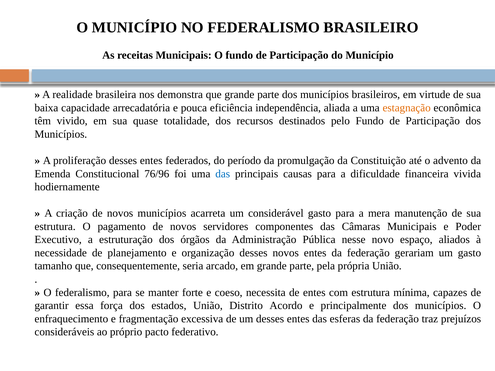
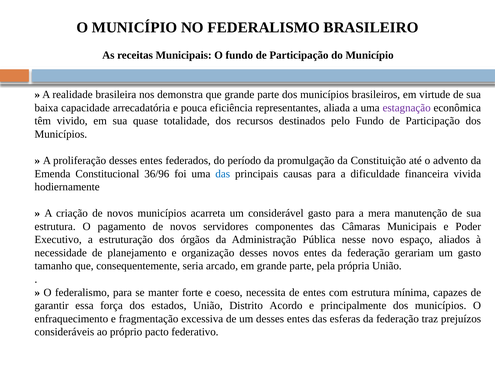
independência: independência -> representantes (288, 108)
estagnação colour: orange -> purple (407, 108)
76/96: 76/96 -> 36/96 (157, 174)
